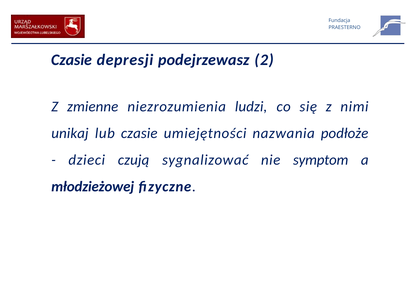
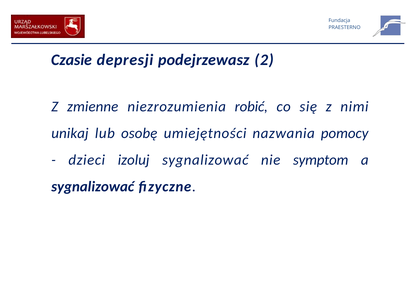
ludzi: ludzi -> robić (251, 106)
lub czasie: czasie -> osobę (139, 133)
podłoże: podłoże -> pomocy (345, 133)
czują: czują -> izoluj (134, 160)
młodzieżowej: młodzieżowej -> sygnalizować (93, 186)
